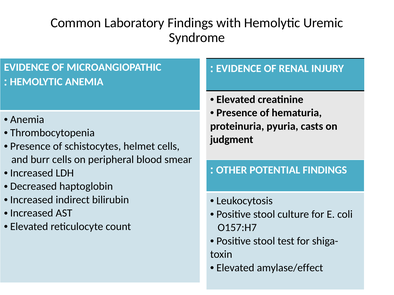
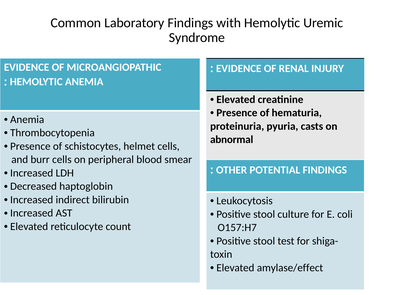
judgment: judgment -> abnormal (232, 140)
